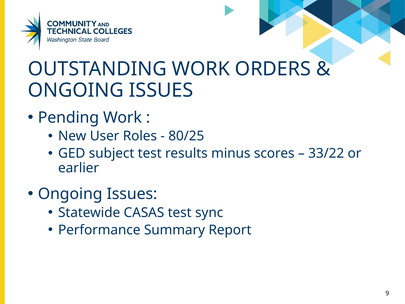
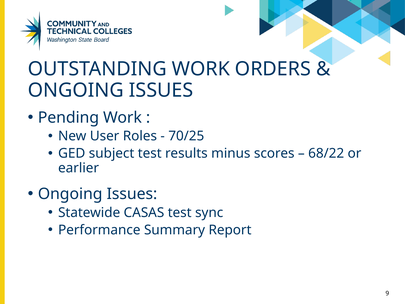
80/25: 80/25 -> 70/25 (186, 136)
33/22: 33/22 -> 68/22 (326, 153)
